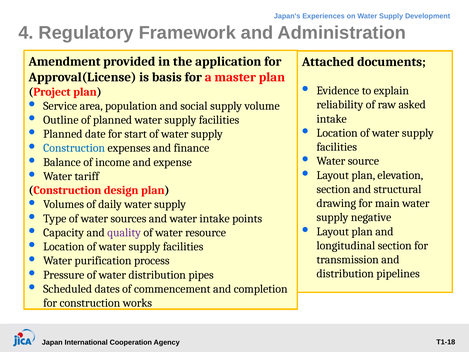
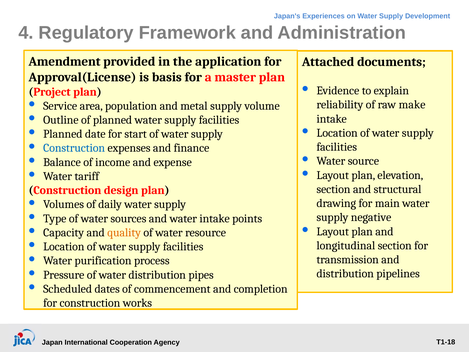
asked: asked -> make (412, 105)
social: social -> metal (194, 106)
quality colour: purple -> orange (124, 232)
